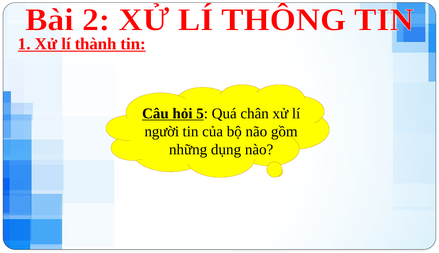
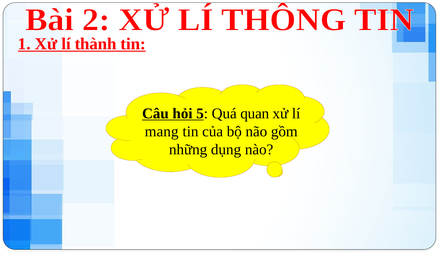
chân: chân -> quan (255, 114)
người: người -> mang (162, 132)
